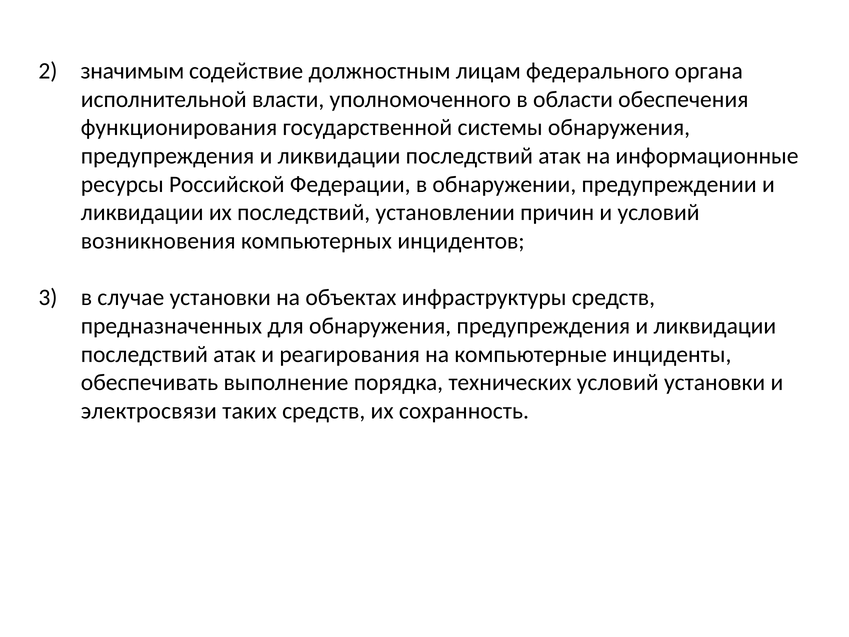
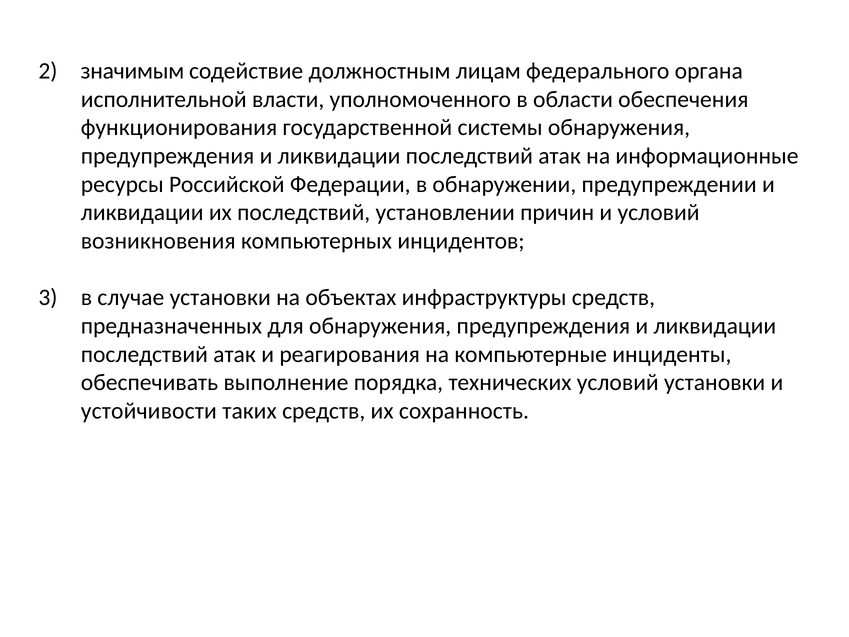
электросвязи: электросвязи -> устойчивости (149, 411)
